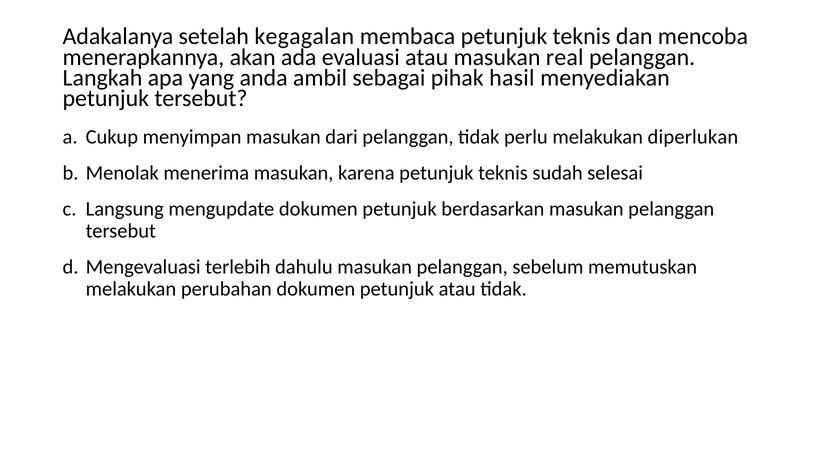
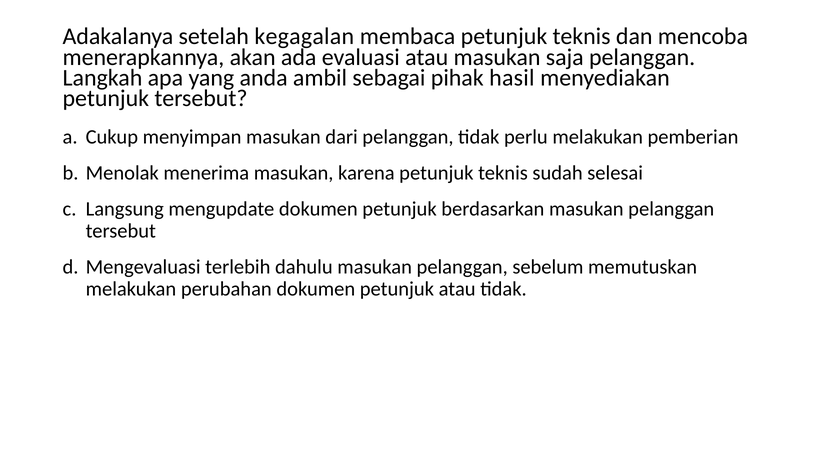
real: real -> saja (565, 57)
diperlukan: diperlukan -> pemberian (693, 137)
